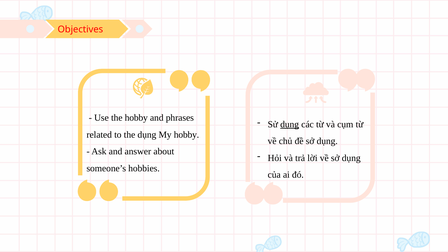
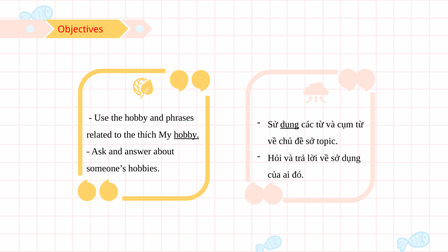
the dụng: dụng -> thích (147, 135)
hobby underline: none -> present (186, 135)
đề sở dụng: dụng -> topic (327, 141)
